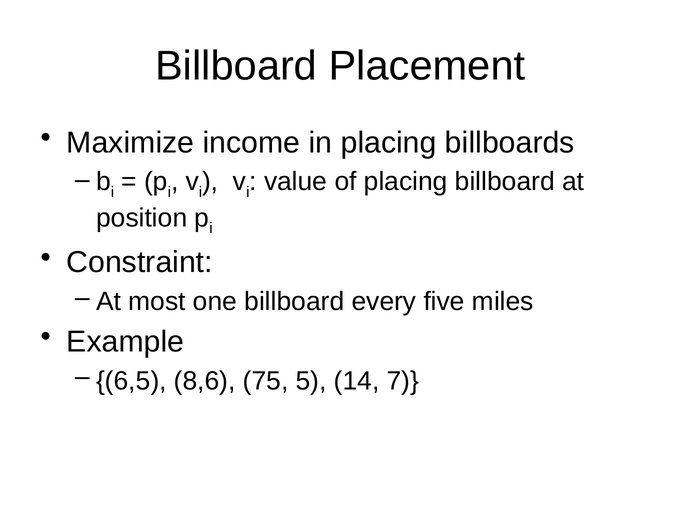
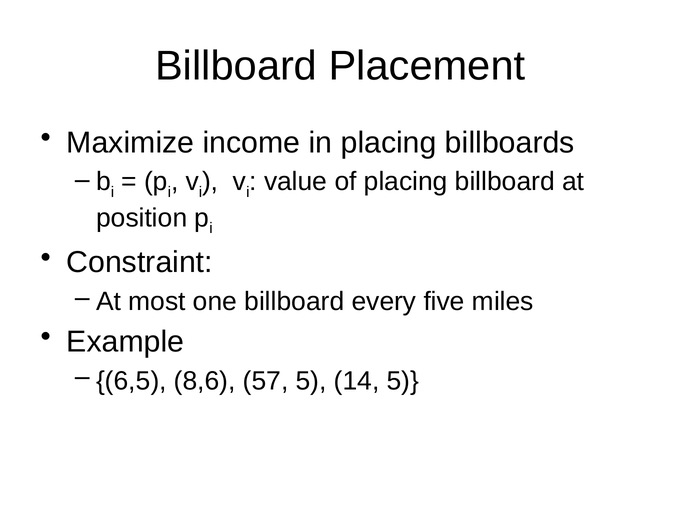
75: 75 -> 57 (266, 381)
14 7: 7 -> 5 (403, 381)
